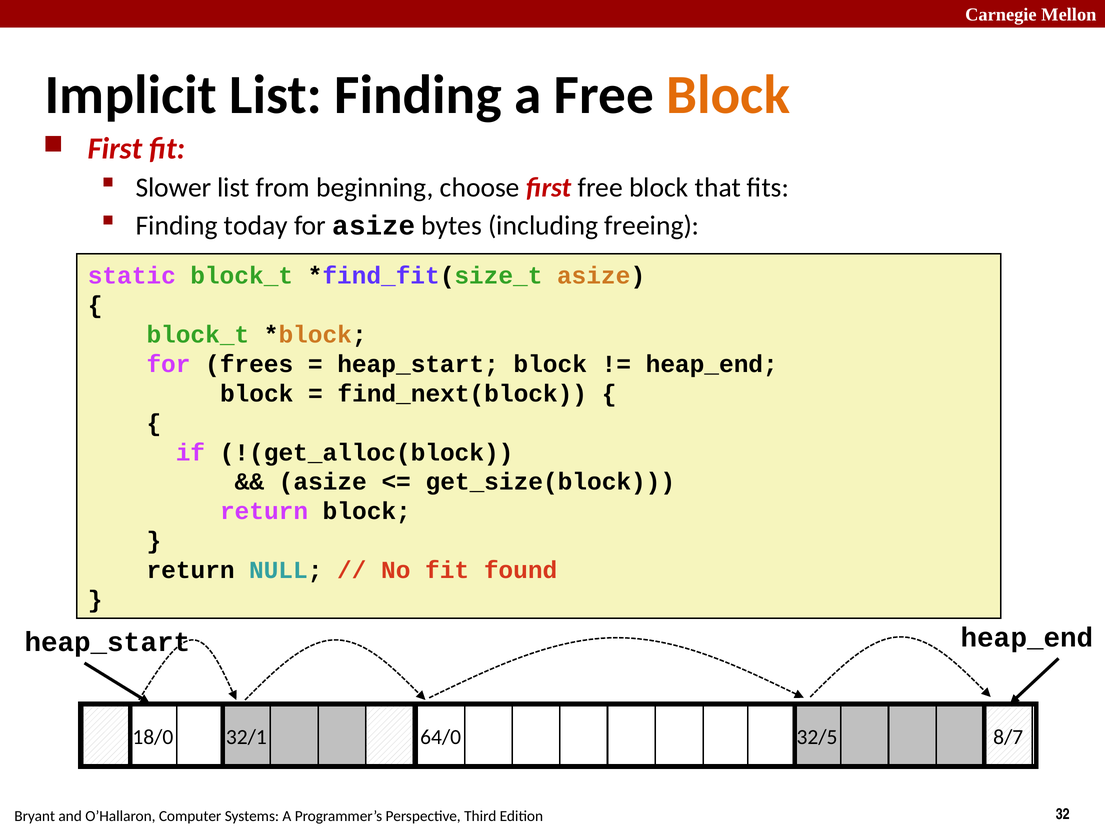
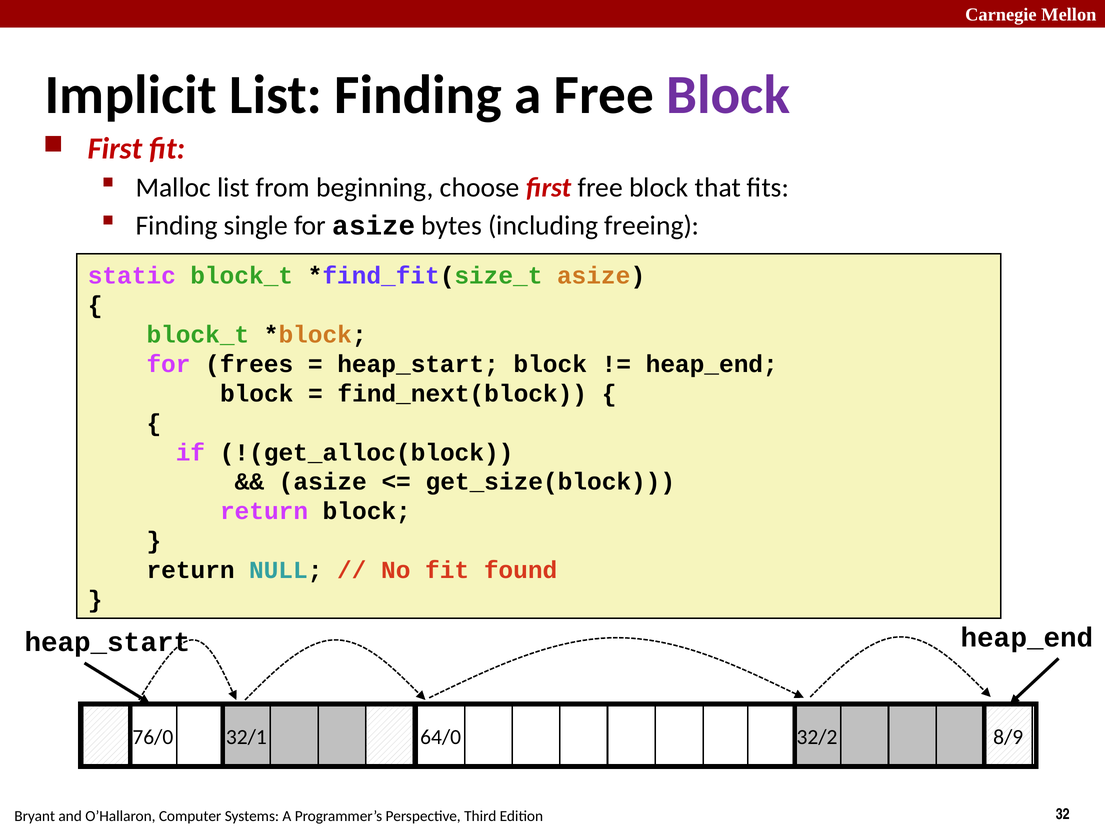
Block colour: orange -> purple (728, 95)
Slower: Slower -> Malloc (173, 188)
today: today -> single (256, 226)
18/0: 18/0 -> 76/0 (153, 738)
32/5: 32/5 -> 32/2 (817, 738)
8/7: 8/7 -> 8/9 (1008, 738)
